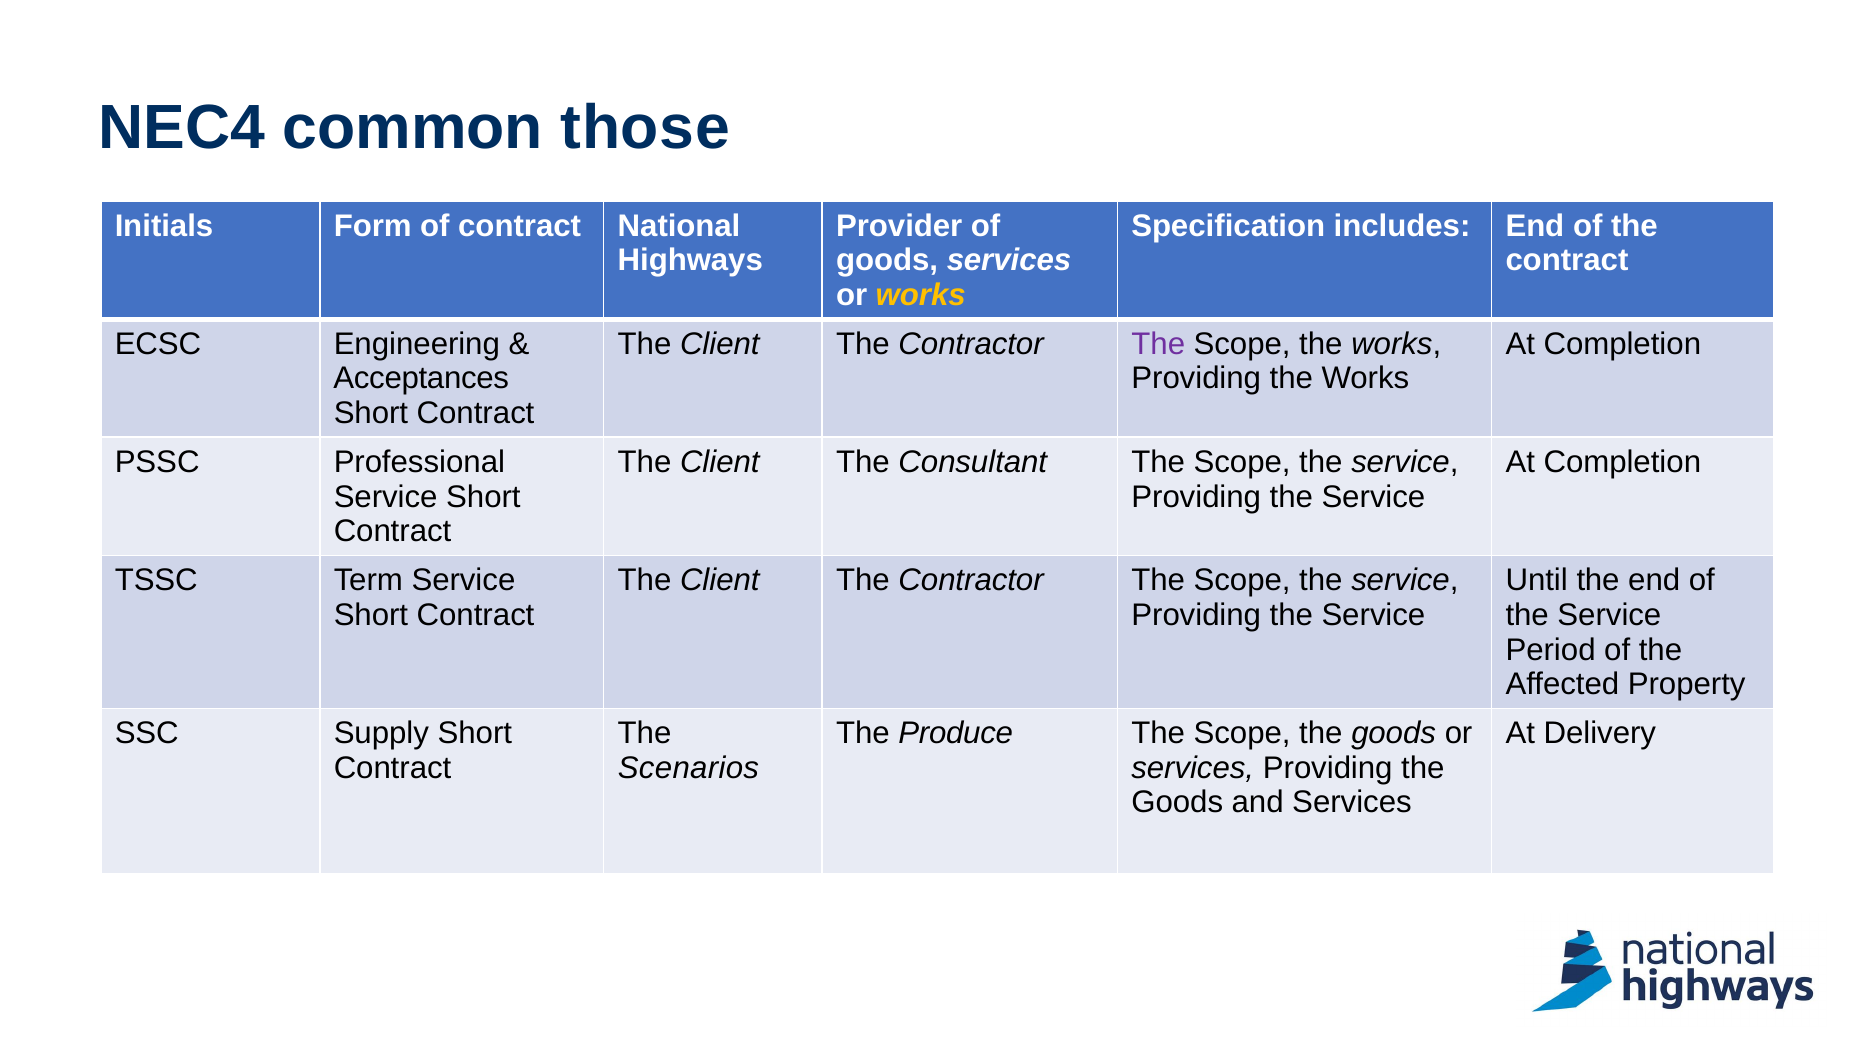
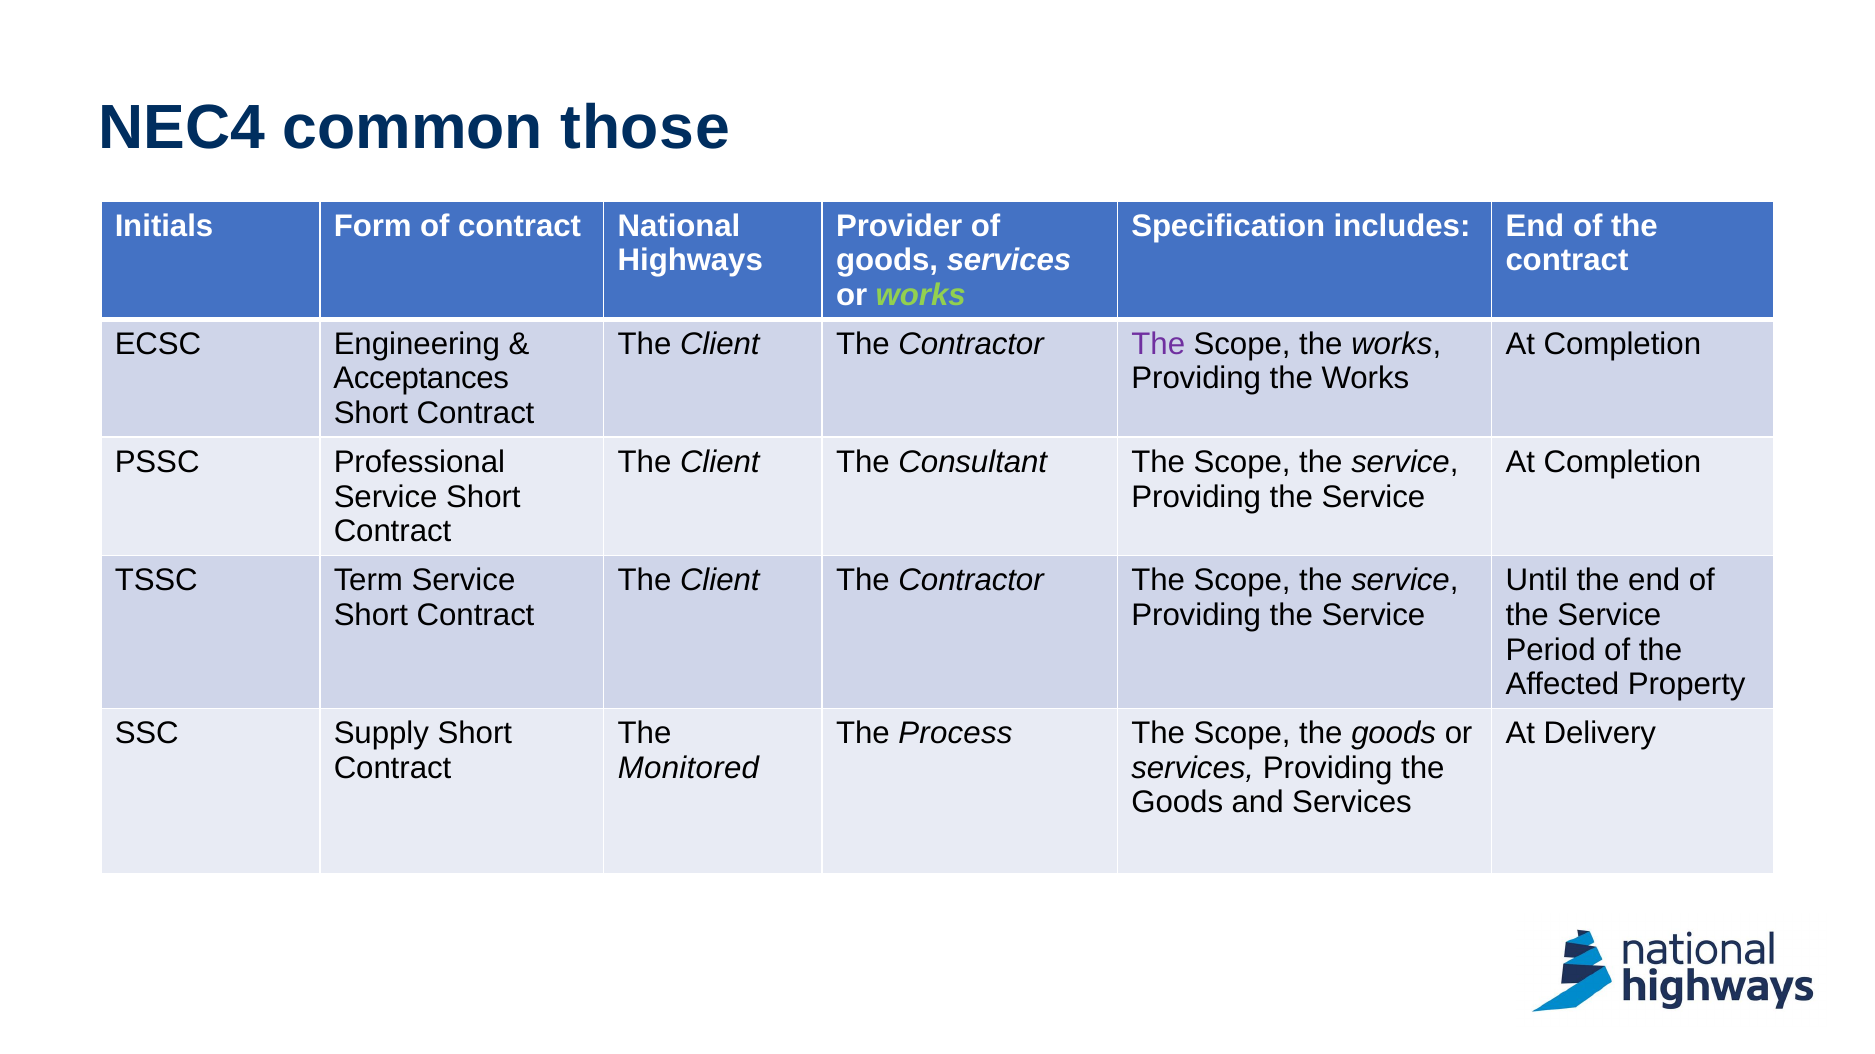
works colour: yellow -> light green (921, 295)
Produce: Produce -> Process (955, 734)
Scenarios: Scenarios -> Monitored (688, 768)
